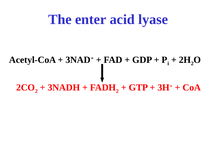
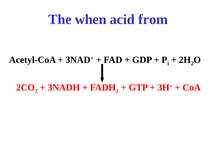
enter: enter -> when (91, 19)
lyase: lyase -> from (153, 19)
